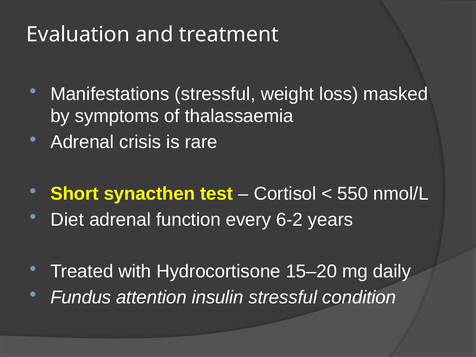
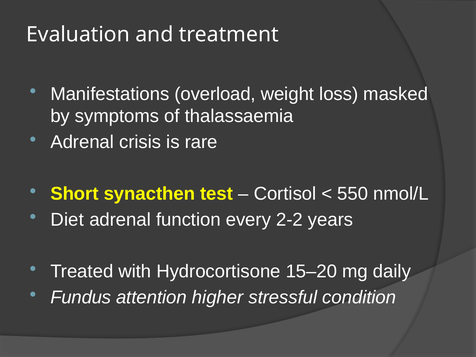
Manifestations stressful: stressful -> overload (215, 94)
6-2: 6-2 -> 2-2 (289, 220)
insulin: insulin -> higher (218, 297)
